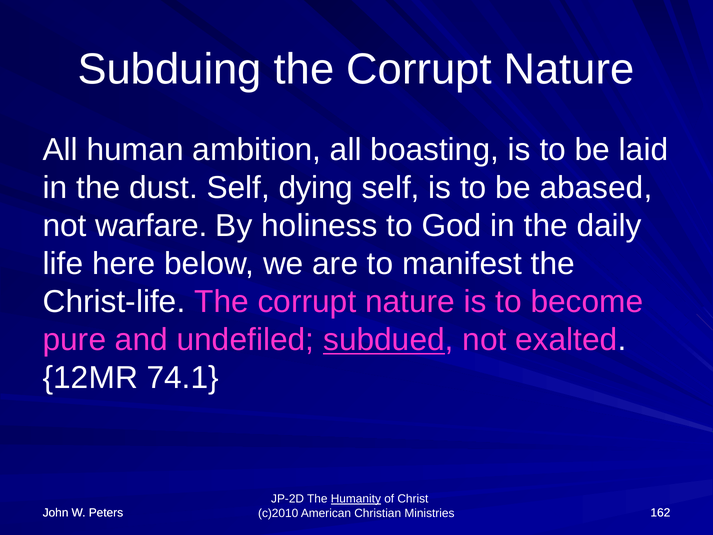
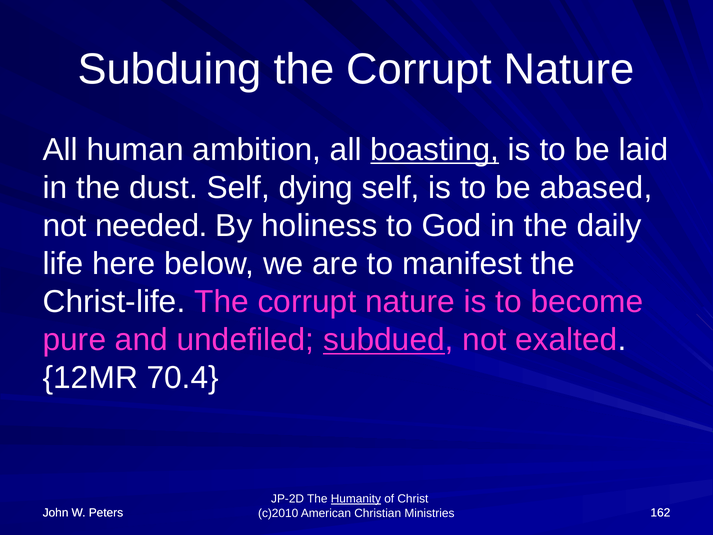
boasting underline: none -> present (435, 150)
warfare: warfare -> needed (151, 226)
74.1: 74.1 -> 70.4 (183, 378)
